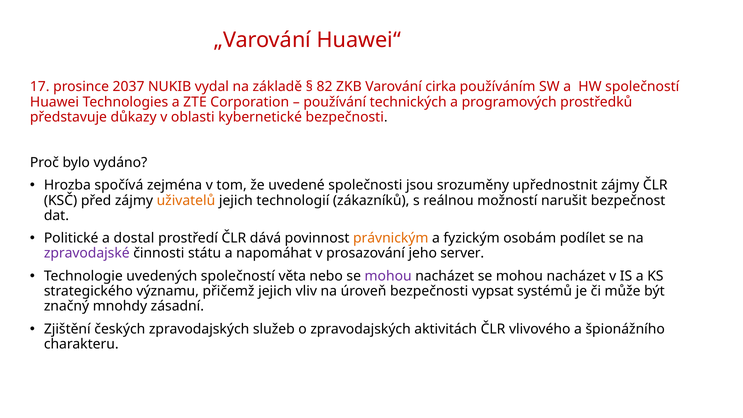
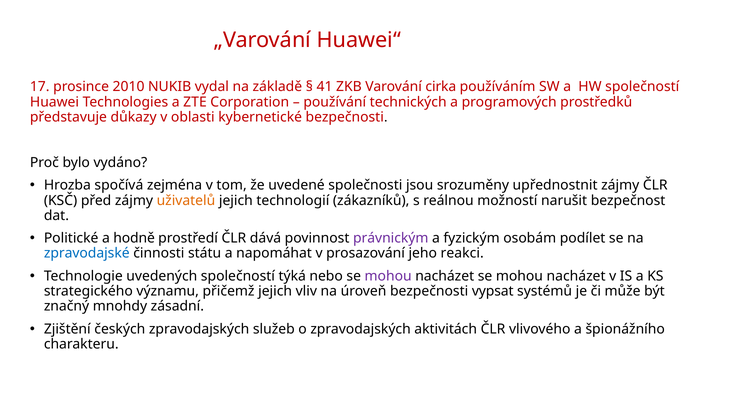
2037: 2037 -> 2010 (129, 87)
82: 82 -> 41 (325, 87)
dostal: dostal -> hodně (134, 238)
právnickým colour: orange -> purple (391, 238)
zpravodajské colour: purple -> blue (87, 253)
server: server -> reakci (462, 253)
věta: věta -> týká (292, 276)
